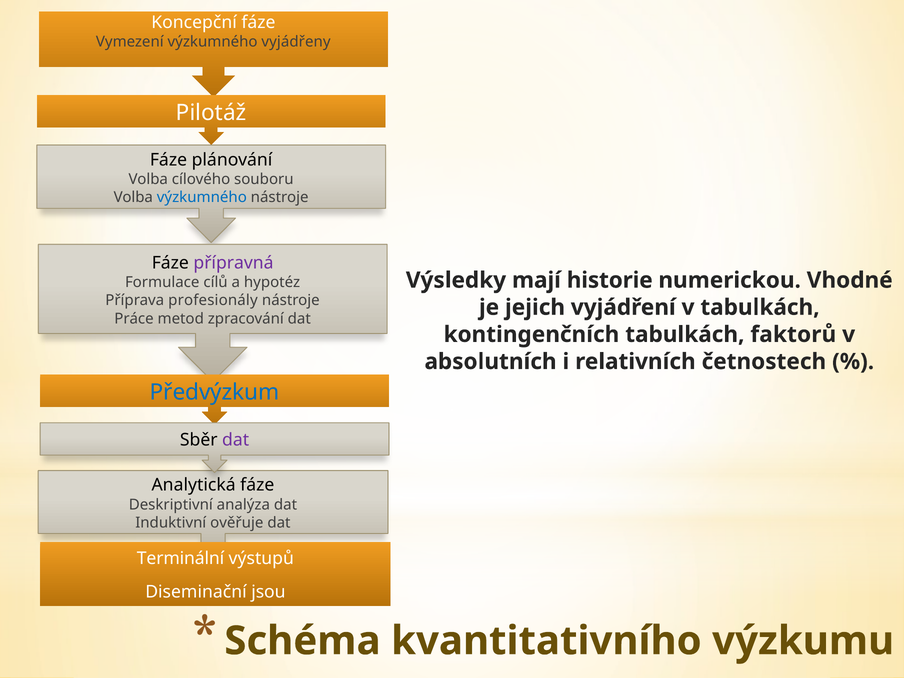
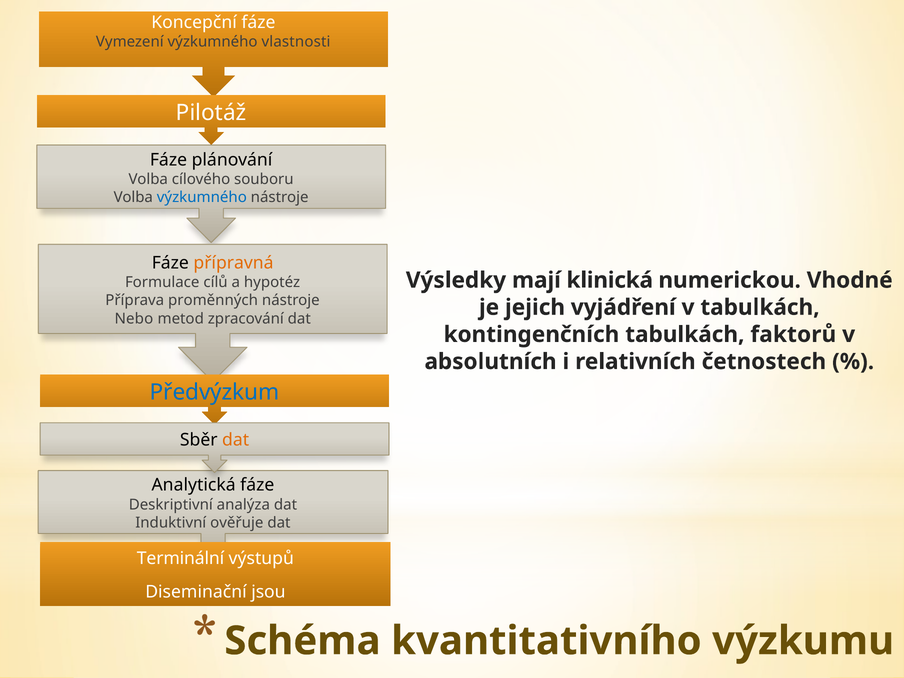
vyjádřeny: vyjádřeny -> vlastnosti (296, 42)
přípravná colour: purple -> orange (233, 263)
historie: historie -> klinická (610, 280)
profesionály: profesionály -> proměnných (213, 300)
Práce: Práce -> Nebo (134, 319)
dat colour: purple -> orange (236, 440)
